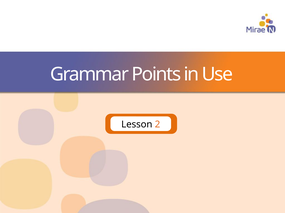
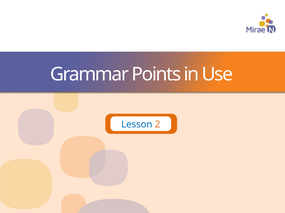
Lesson colour: black -> blue (137, 125)
